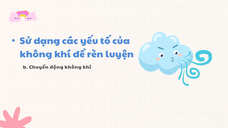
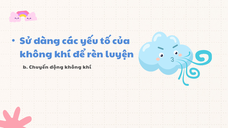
dạng: dạng -> dàng (47, 41)
